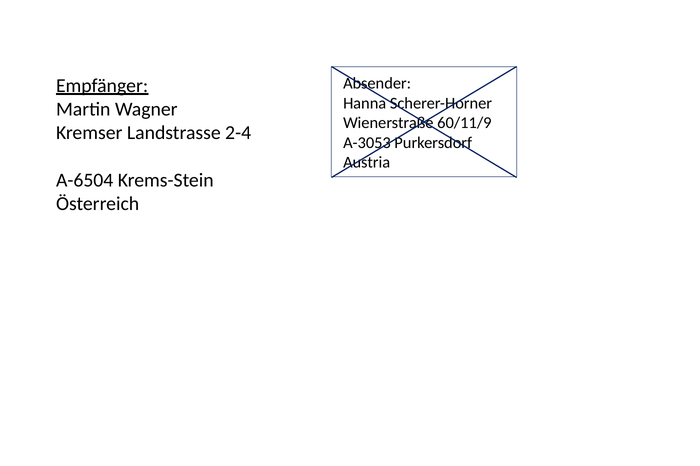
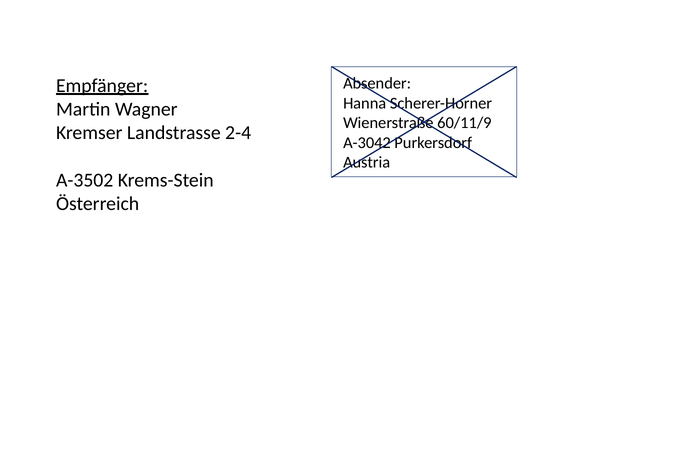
A-3053: A-3053 -> A-3042 (367, 143)
A-6504: A-6504 -> A-3502 (85, 181)
